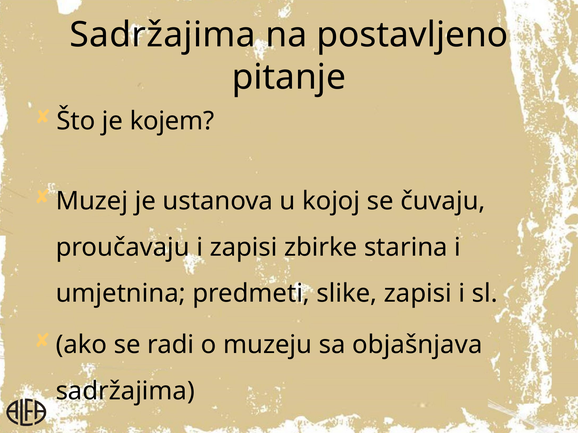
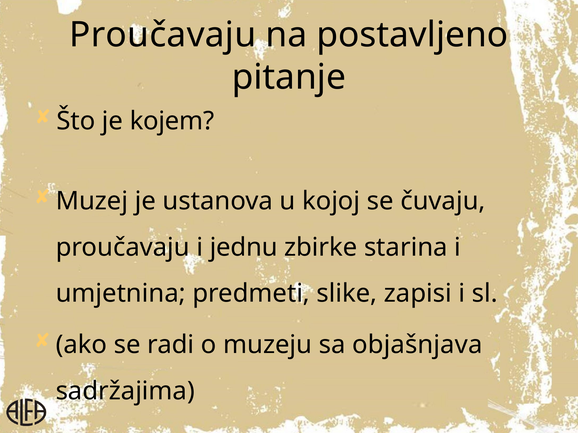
Sadržajima: Sadržajima -> Proučavaju (163, 35)
i zapisi: zapisi -> jednu (244, 248)
